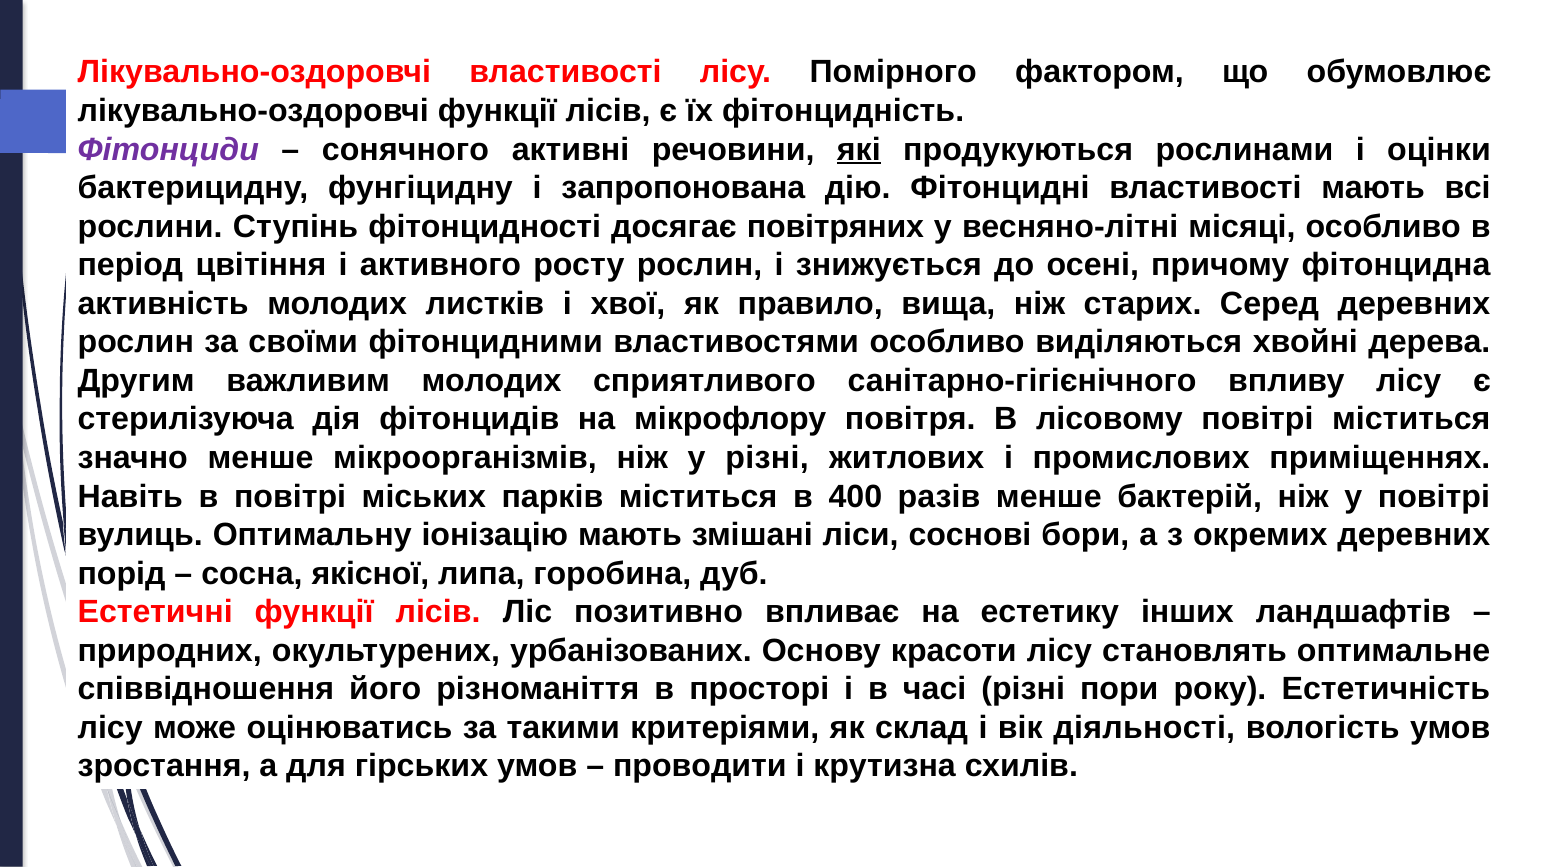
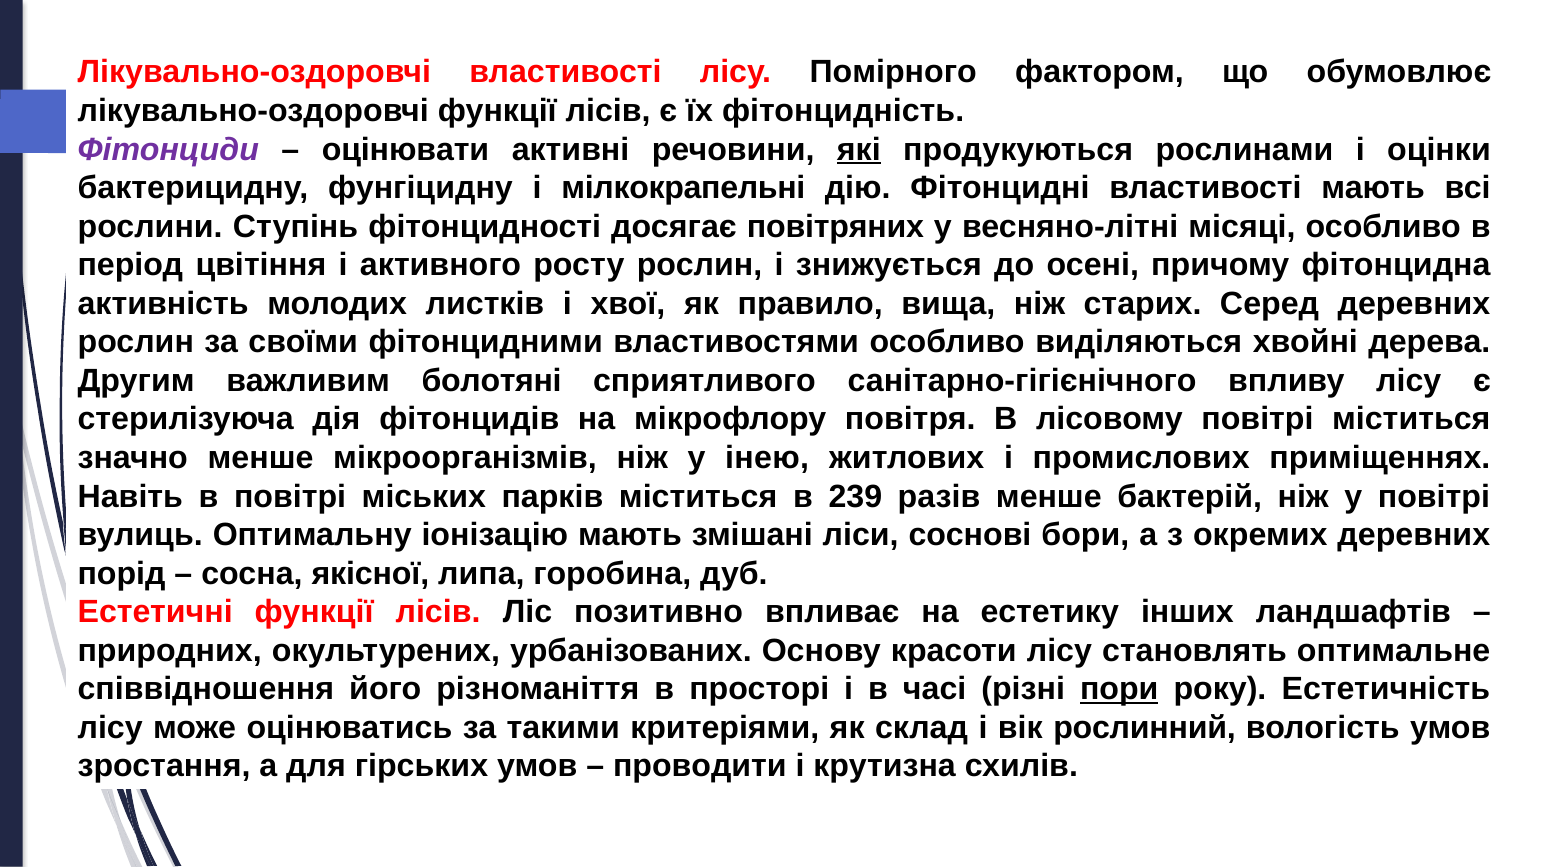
сонячного: сонячного -> оцінювати (405, 150)
запропонована: запропонована -> мілкокрапельні (683, 188)
важливим молодих: молодих -> болотяні (492, 381)
у різні: різні -> інею (767, 458)
400: 400 -> 239 (855, 497)
пори underline: none -> present (1119, 689)
діяльності: діяльності -> рослинний (1145, 728)
